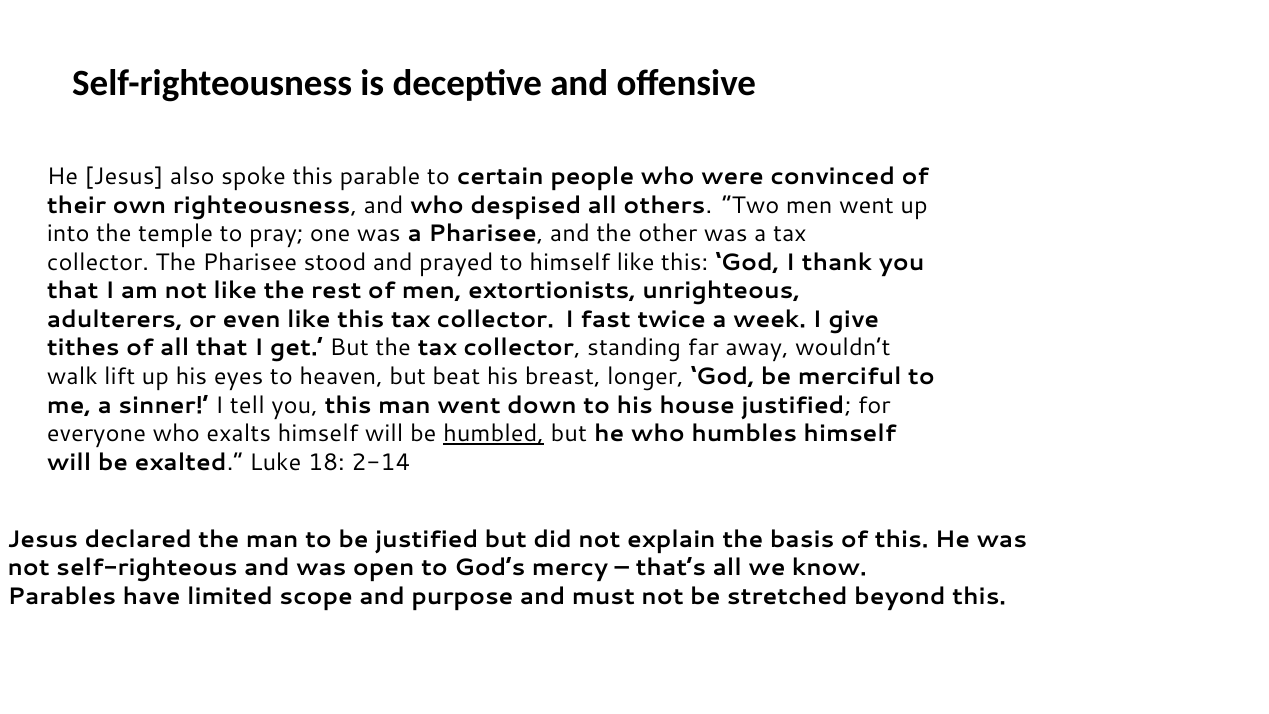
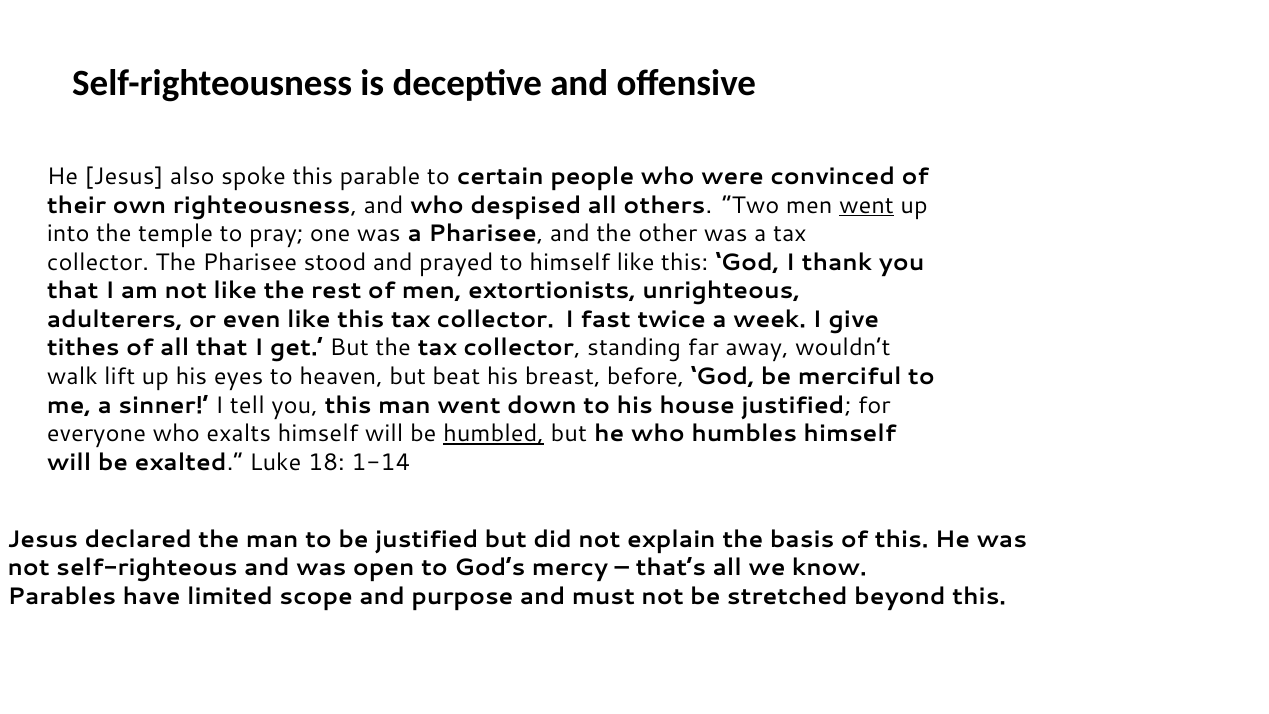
went underline: none -> present (866, 205)
longer: longer -> before (646, 377)
2-14: 2-14 -> 1-14 (381, 462)
